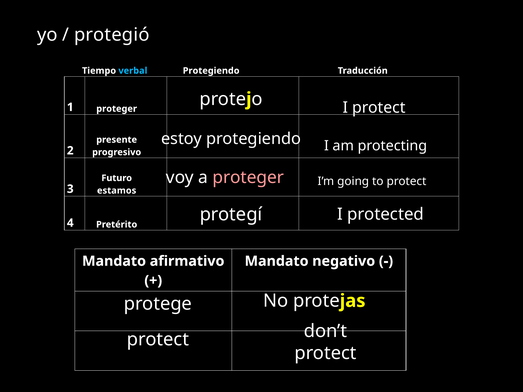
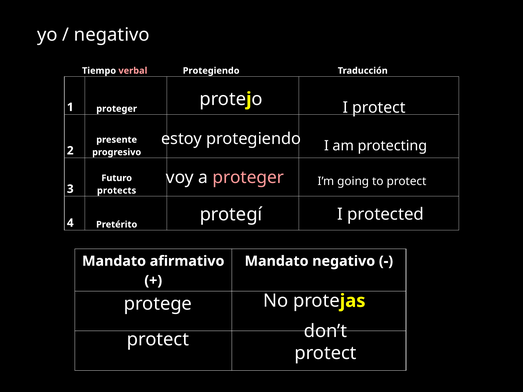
protegió: protegió -> negativo (112, 35)
verbal colour: light blue -> pink (133, 71)
estamos: estamos -> protects (117, 191)
